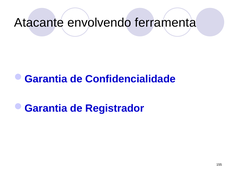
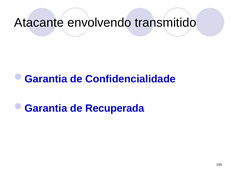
ferramenta: ferramenta -> transmitido (165, 23)
Registrador: Registrador -> Recuperada (115, 108)
